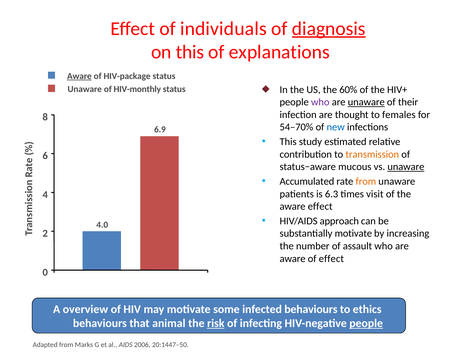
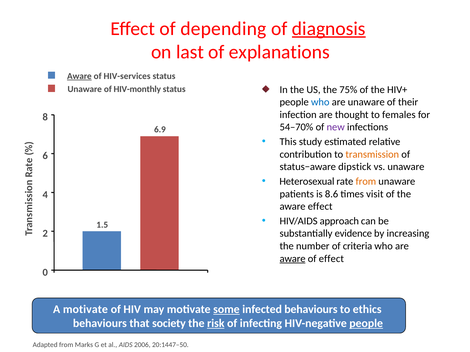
individuals: individuals -> depending (223, 29)
on this: this -> last (190, 52)
HIV-package: HIV-package -> HIV-services (127, 76)
60%: 60% -> 75% (348, 90)
who colour: purple -> blue (320, 102)
unaware underline: present -> none (366, 102)
new colour: blue -> purple (336, 127)
mucous: mucous -> dipstick (355, 167)
unaware underline: present -> none (406, 167)
Accumulated: Accumulated -> Heterosexual (307, 182)
6.3: 6.3 -> 8.6 (332, 194)
4.0: 4.0 -> 1.5 (102, 225)
substantially motivate: motivate -> evidence (353, 234)
assault: assault -> criteria (358, 246)
aware underline: none -> present (293, 259)
A overview: overview -> motivate (85, 310)
some underline: none -> present (226, 310)
animal: animal -> society (169, 324)
